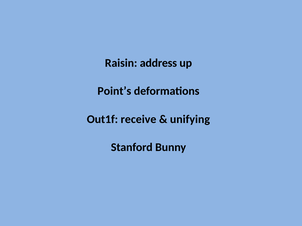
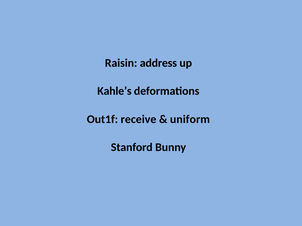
Point’s: Point’s -> Kahle’s (114, 91)
unifying: unifying -> uniform (190, 119)
